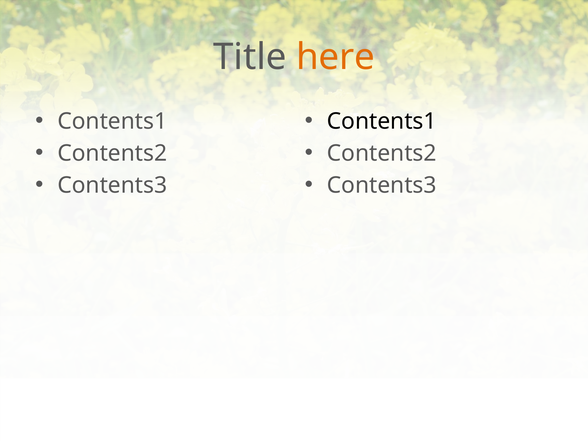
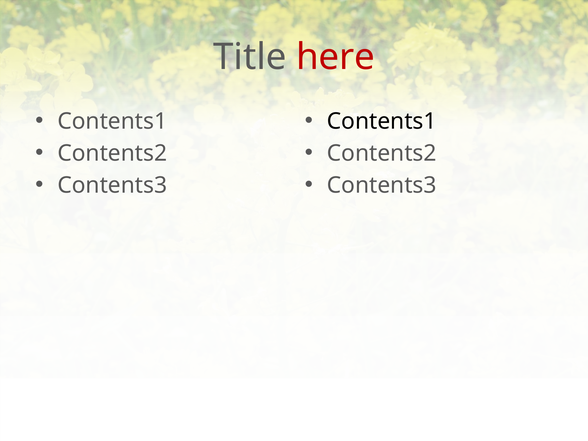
here colour: orange -> red (335, 57)
